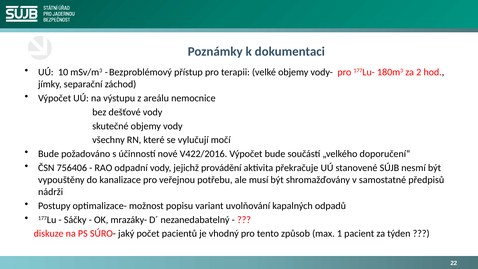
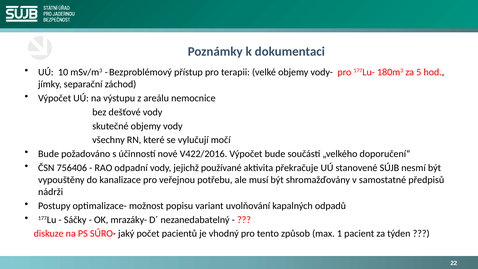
2: 2 -> 5 (419, 72)
provádění: provádění -> používané (221, 168)
